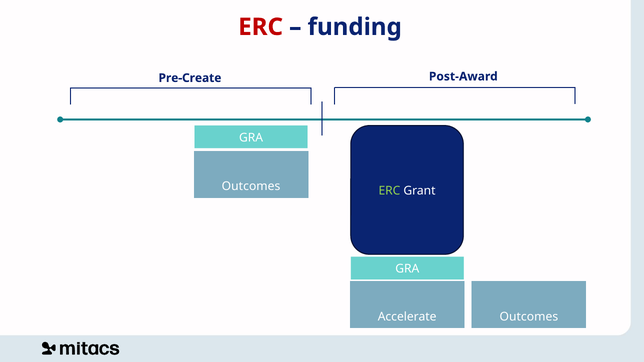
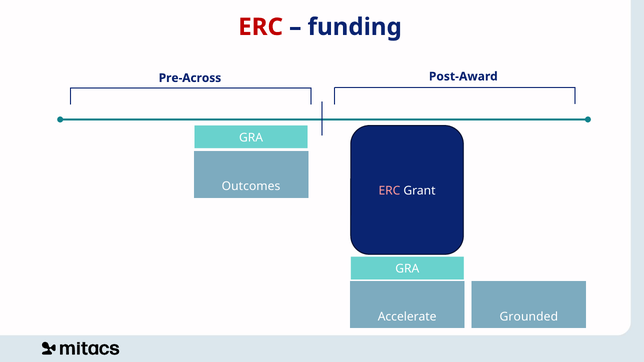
Pre-Create: Pre-Create -> Pre-Across (190, 78)
ERC colour: light green -> pink (389, 191)
Accelerate Outcomes: Outcomes -> Grounded (529, 317)
